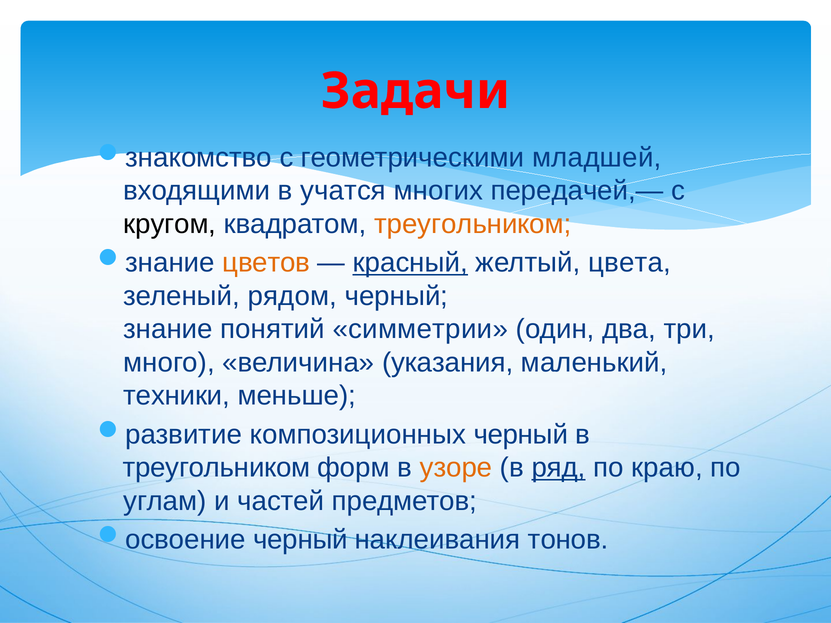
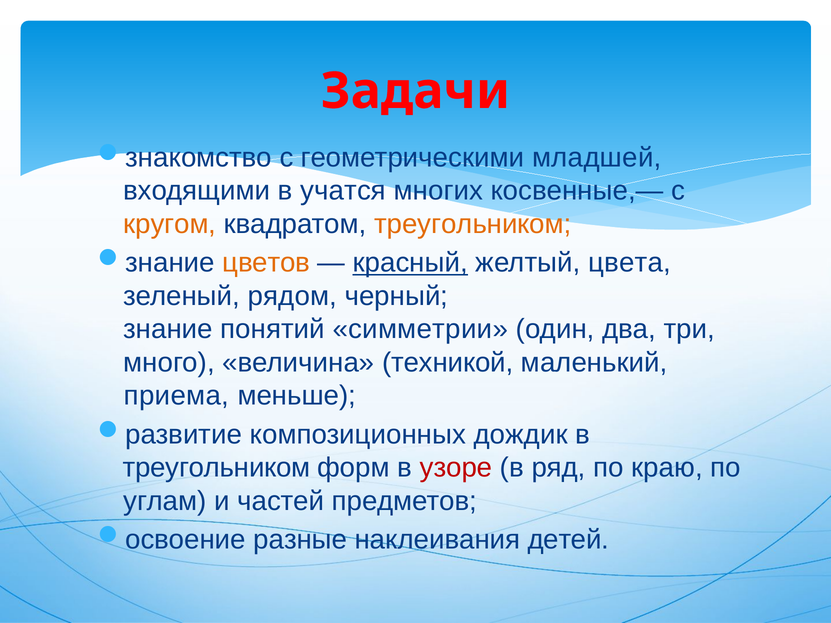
передачей,—: передачей,— -> косвенные,— (577, 191)
кругом colour: black -> orange (170, 224)
указания: указания -> техникой (448, 363)
техники: техники -> приема (176, 396)
композиционных черный: черный -> дождик (521, 435)
узоре colour: orange -> red (456, 468)
ряд underline: present -> none (559, 468)
черный: черный -> разные (300, 540)
тонов: тонов -> детей (568, 540)
